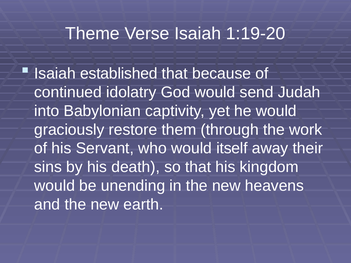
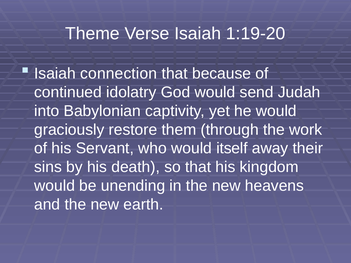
established: established -> connection (119, 74)
